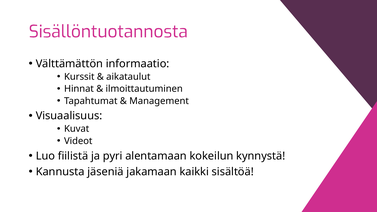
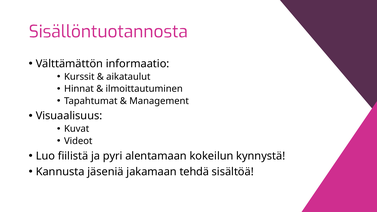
kaikki: kaikki -> tehdä (194, 172)
